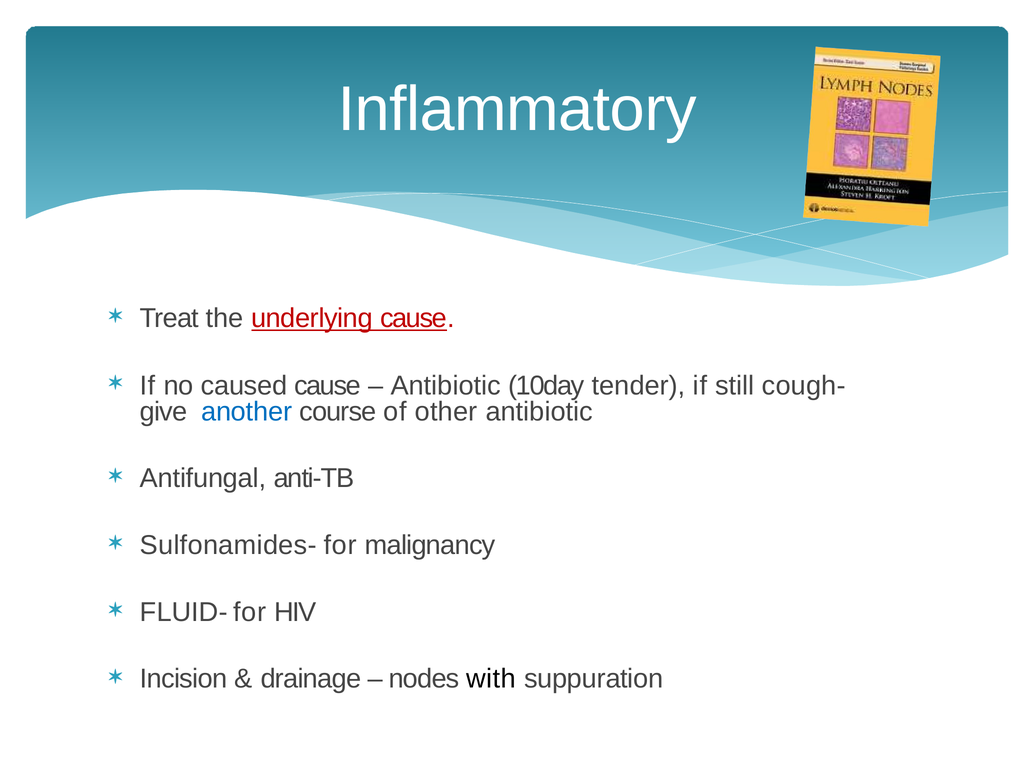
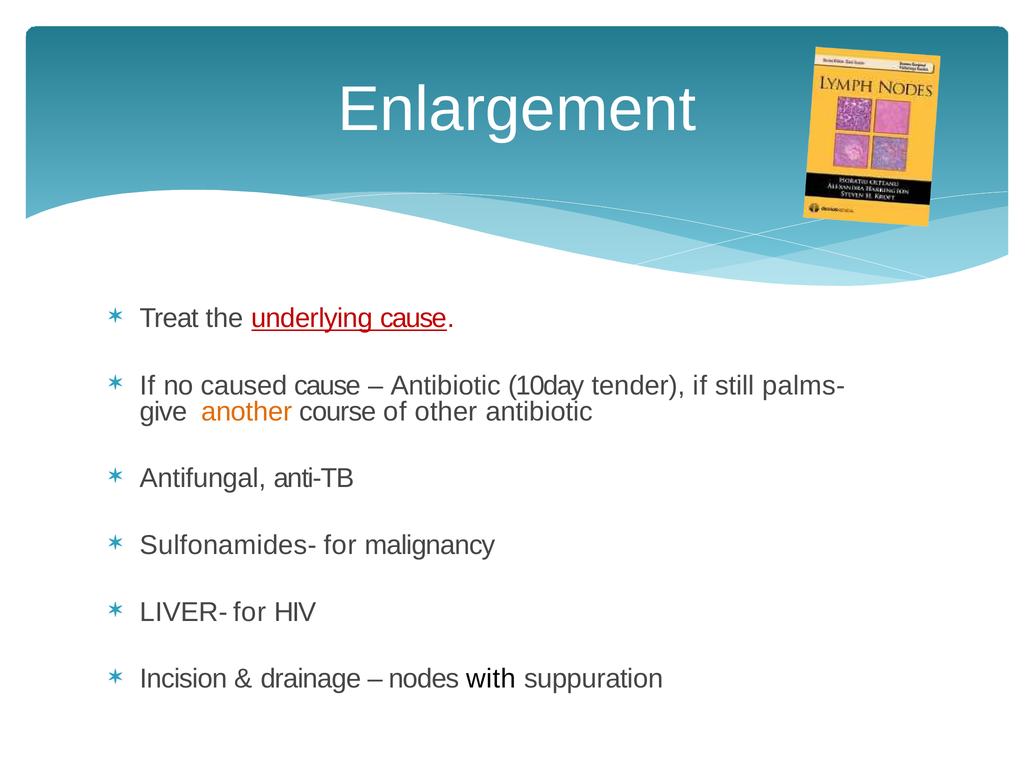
Inflammatory: Inflammatory -> Enlargement (517, 109)
cough-: cough- -> palms- (804, 385)
another colour: blue -> orange (247, 412)
FLUID-: FLUID- -> LIVER- (184, 612)
